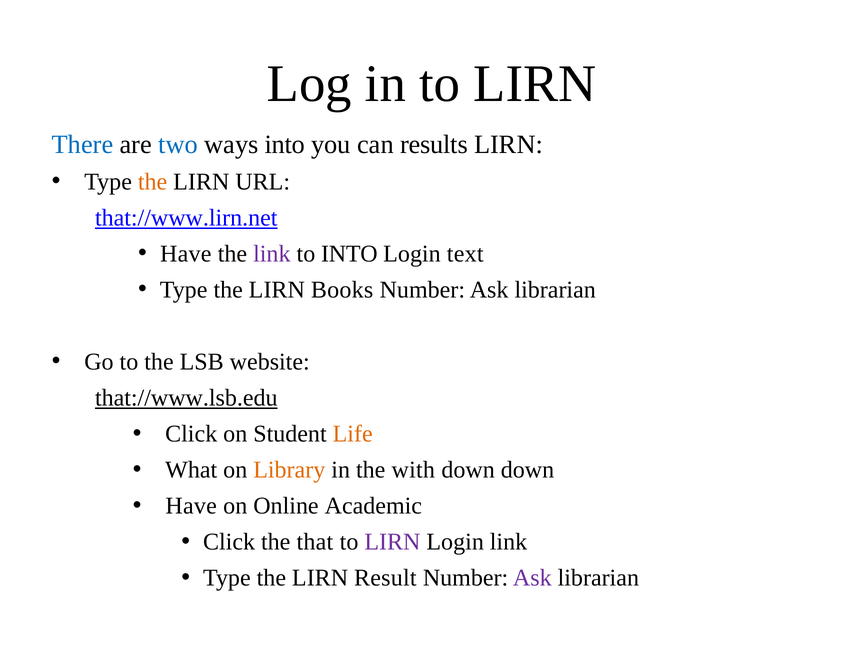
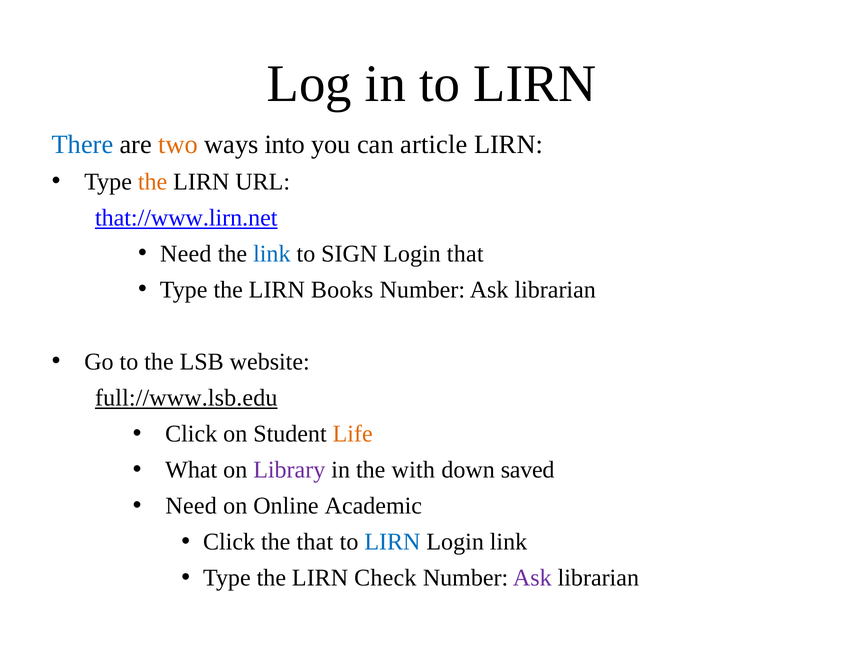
two colour: blue -> orange (178, 144)
results: results -> article (434, 144)
Have: Have -> Need (186, 254)
link colour: purple -> blue (272, 254)
to INTO: INTO -> SIGN (349, 254)
Login text: text -> that (465, 254)
that://www.lsb.edu: that://www.lsb.edu -> full://www.lsb.edu (186, 398)
Library colour: orange -> purple (289, 470)
down down: down -> saved (528, 470)
Have: Have -> Need (191, 506)
LIRN colour: purple -> blue (392, 542)
Result: Result -> Check (385, 578)
